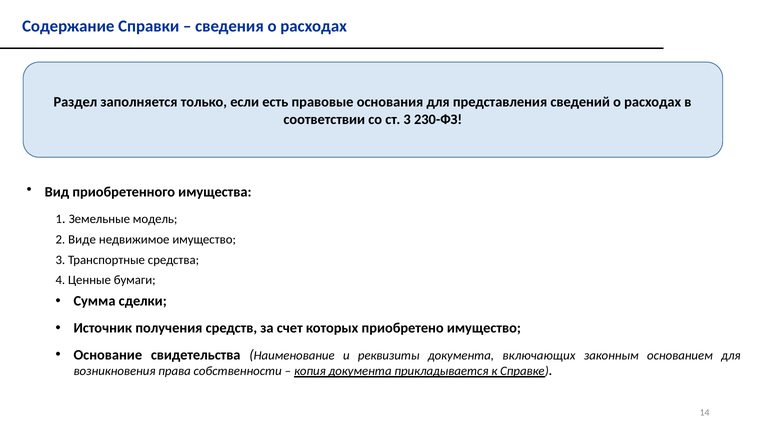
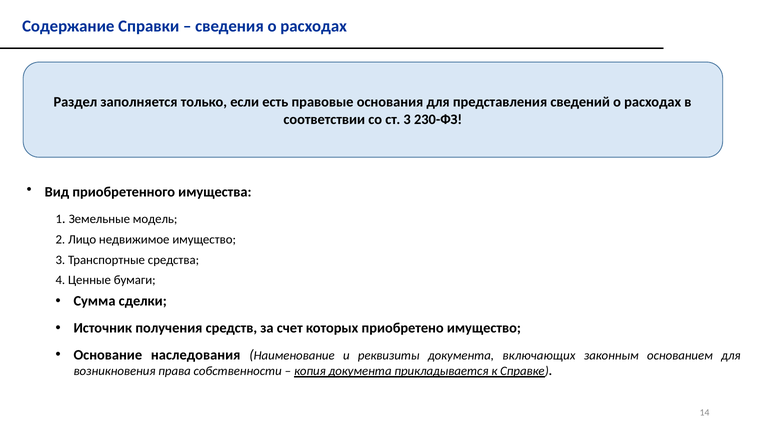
Виде: Виде -> Лицо (82, 240)
свидетельства: свидетельства -> наследования (196, 355)
